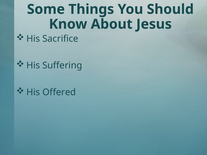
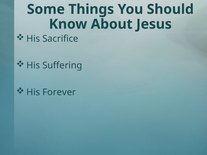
Offered: Offered -> Forever (59, 92)
